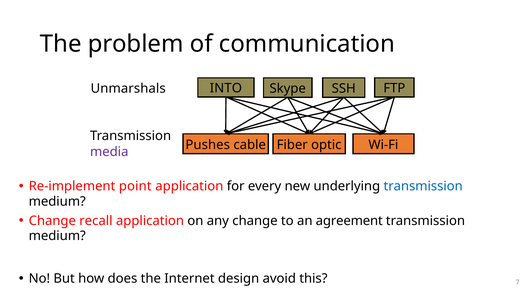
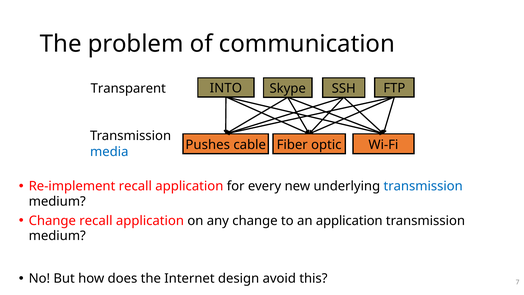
Unmarshals: Unmarshals -> Transparent (128, 88)
media colour: purple -> blue (109, 152)
Re-implement point: point -> recall (135, 186)
an agreement: agreement -> application (349, 221)
